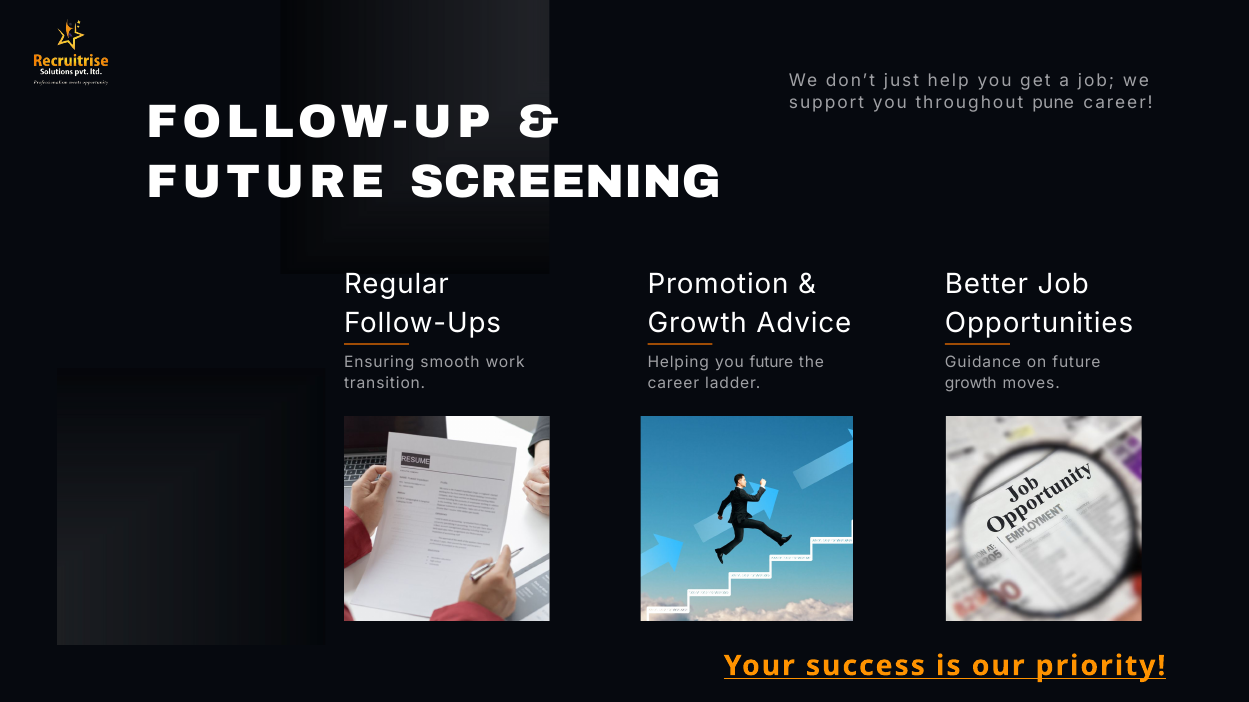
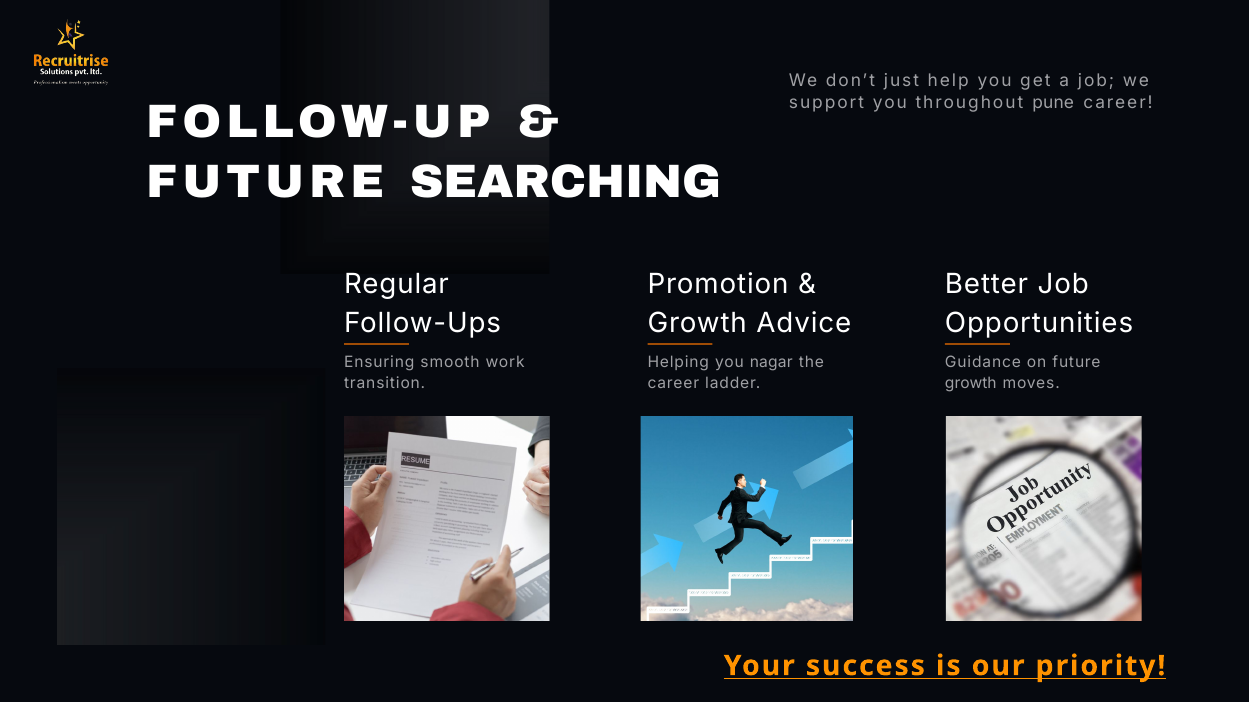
SCREENING: SCREENING -> SEARCHING (565, 182)
you future: future -> nagar (771, 363)
